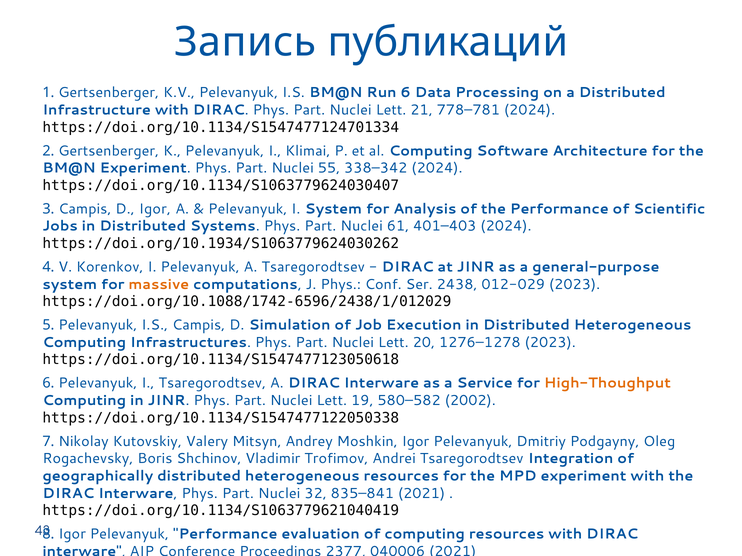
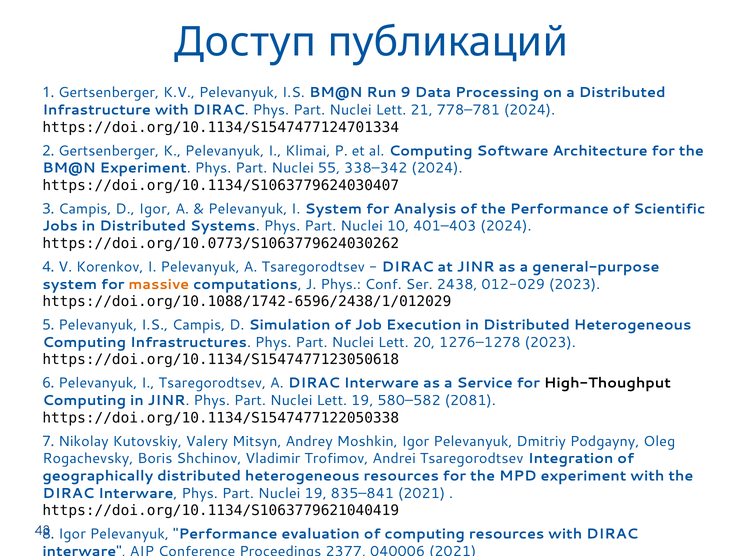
Запись: Запись -> Доступ (245, 42)
Run 6: 6 -> 9 (406, 93)
61: 61 -> 10 (398, 226)
https://doi.org/10.1934/S1063779624030262: https://doi.org/10.1934/S1063779624030262 -> https://doi.org/10.0773/S1063779624030262 (221, 244)
High-Thoughput colour: orange -> black (607, 384)
2002: 2002 -> 2081 (470, 401)
Nuclei 32: 32 -> 19 (316, 494)
